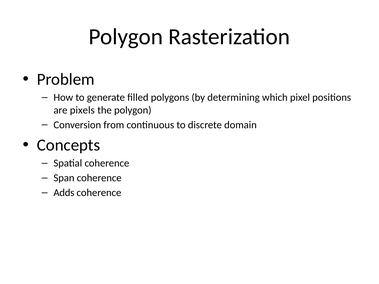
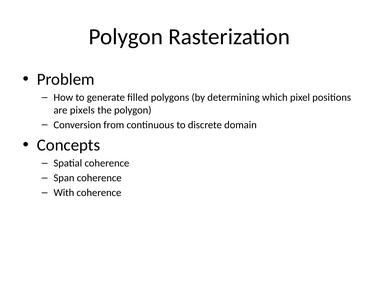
Adds: Adds -> With (64, 193)
